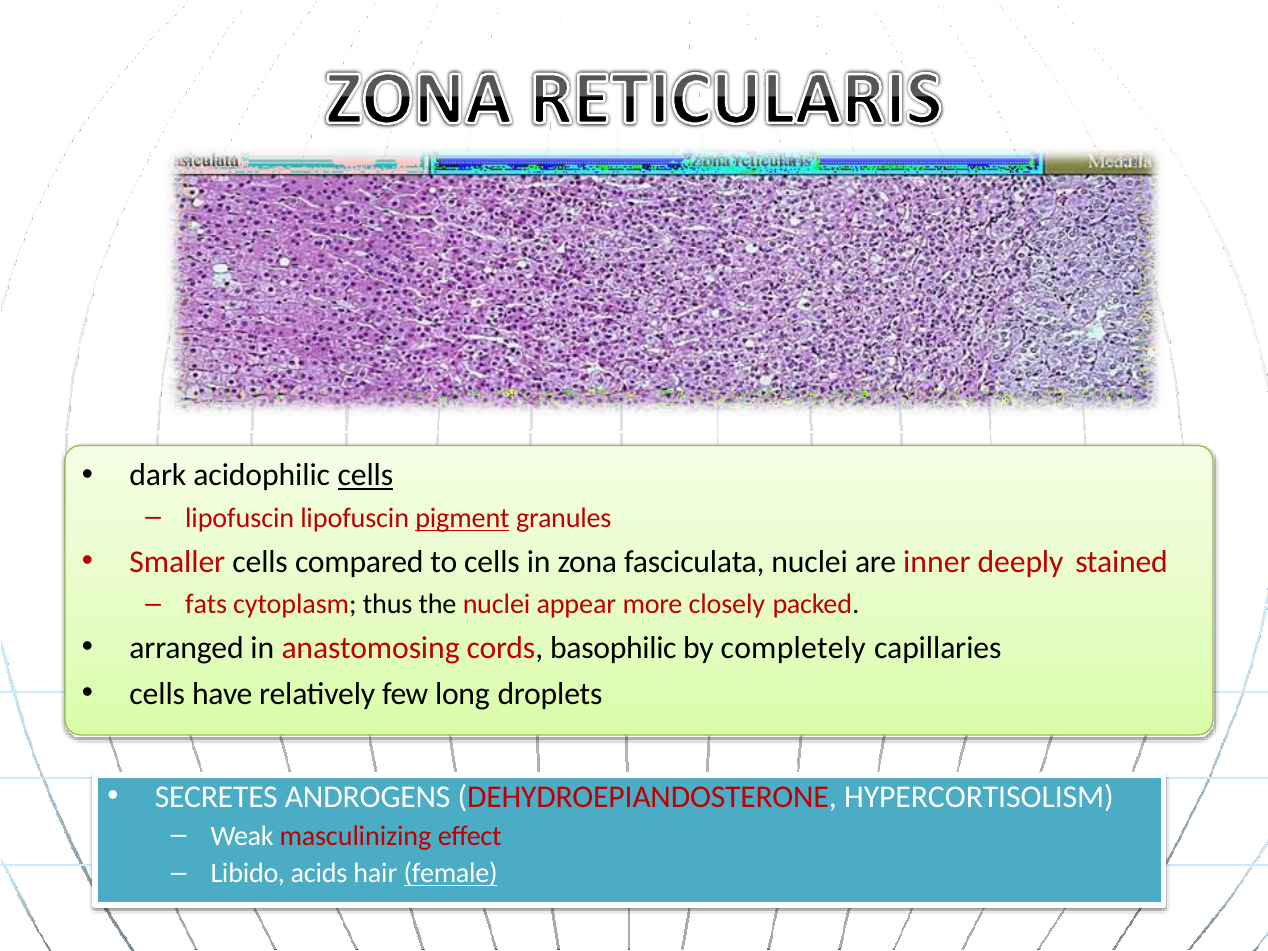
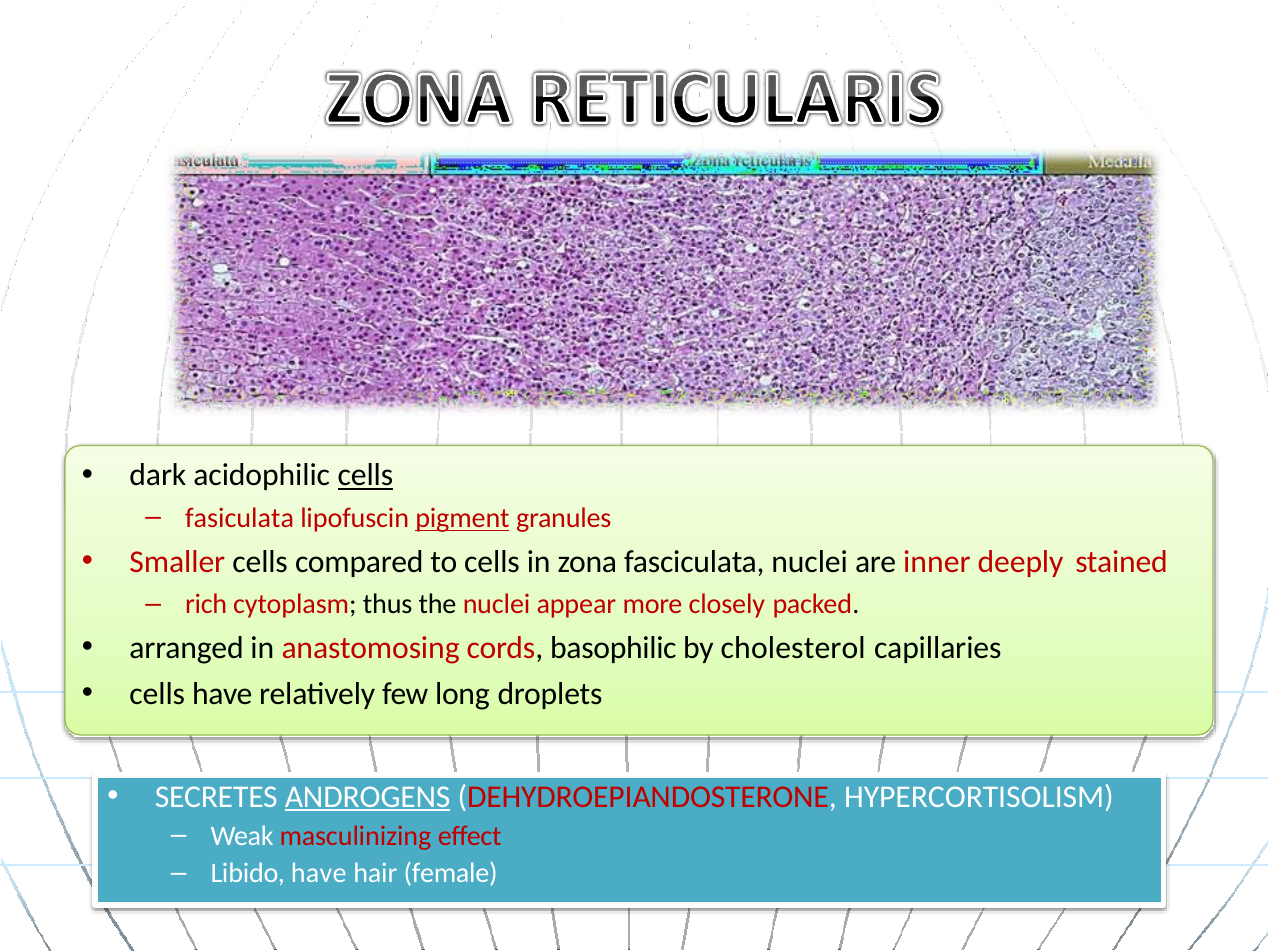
lipofuscin: lipofuscin -> fasiculata (240, 518)
fats: fats -> rich (206, 605)
completely: completely -> cholesterol (793, 648)
ANDROGENS underline: none -> present (368, 797)
Libido acids: acids -> have (319, 874)
female underline: present -> none (451, 874)
